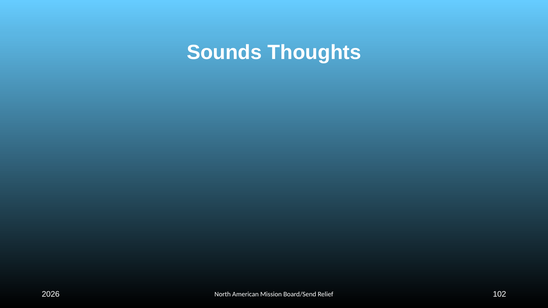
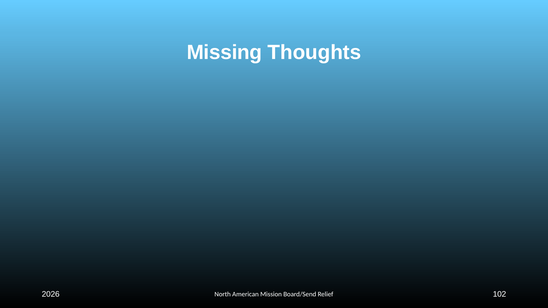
Sounds: Sounds -> Missing (224, 52)
